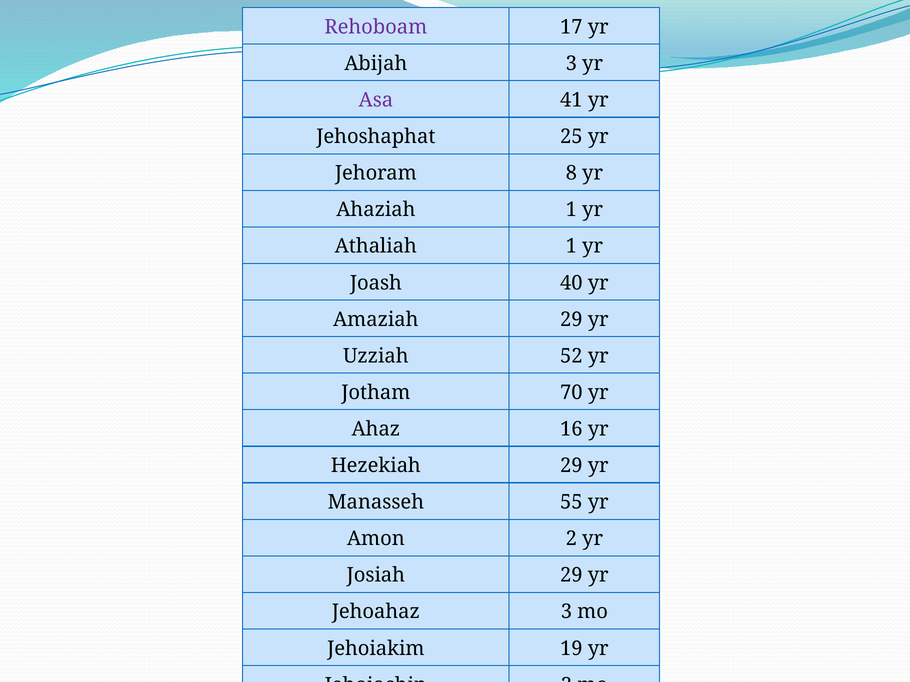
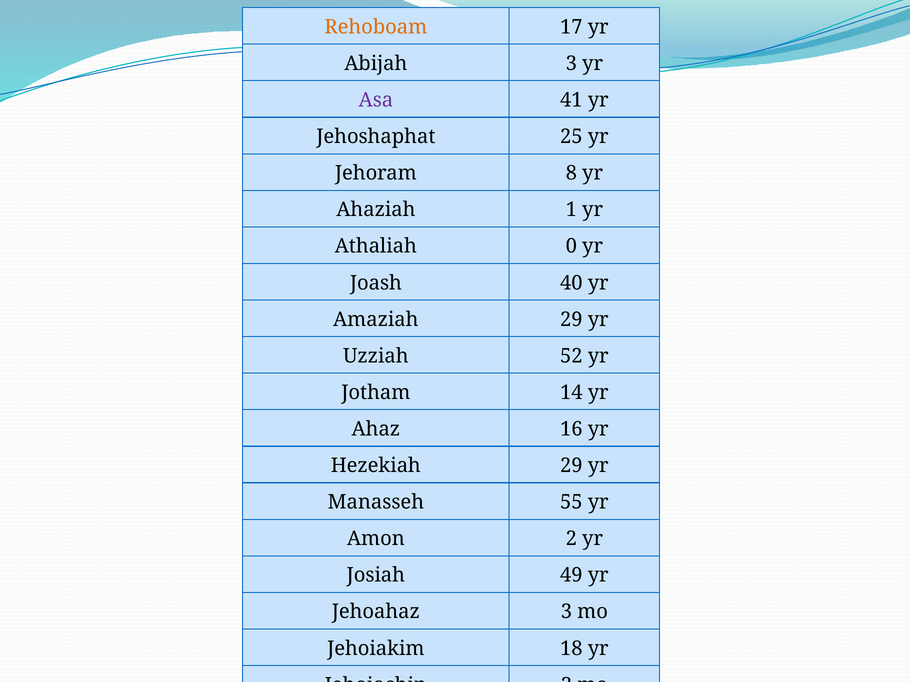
Rehoboam colour: purple -> orange (376, 27)
Athaliah 1: 1 -> 0 (571, 246)
70: 70 -> 14 (571, 393)
Josiah 29: 29 -> 49 (571, 576)
19: 19 -> 18 (571, 649)
